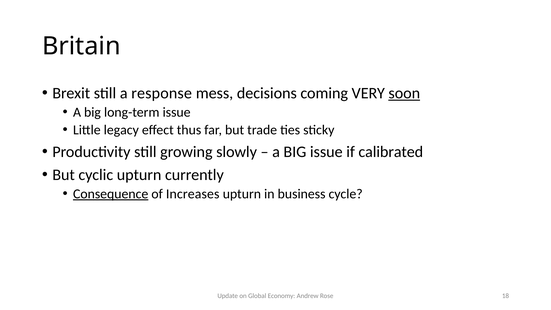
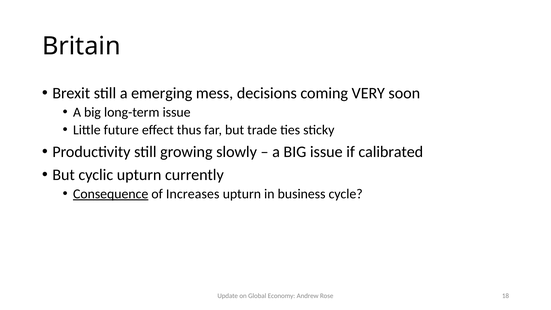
response: response -> emerging (162, 93)
soon underline: present -> none (404, 93)
legacy: legacy -> future (121, 130)
